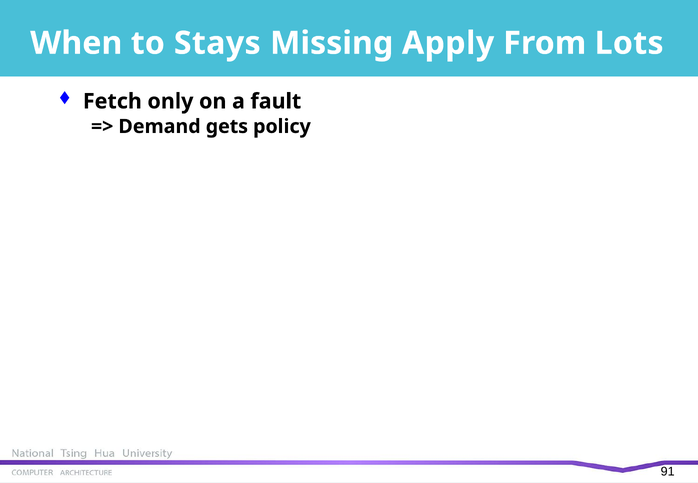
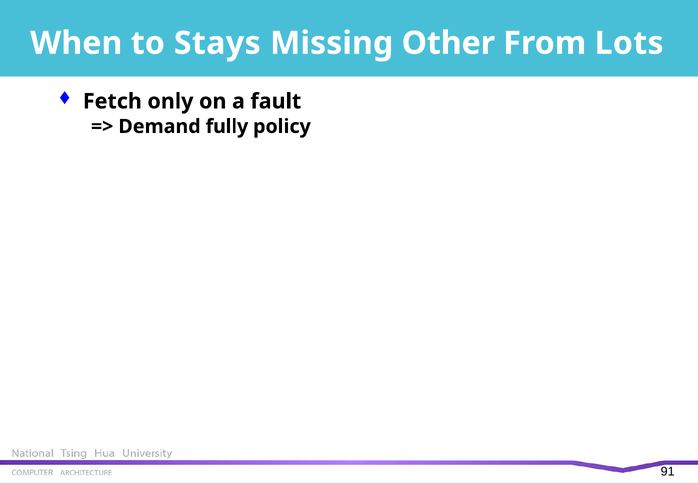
Apply: Apply -> Other (448, 43)
gets: gets -> fully (227, 127)
